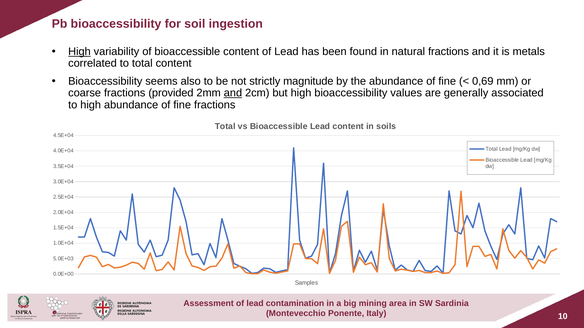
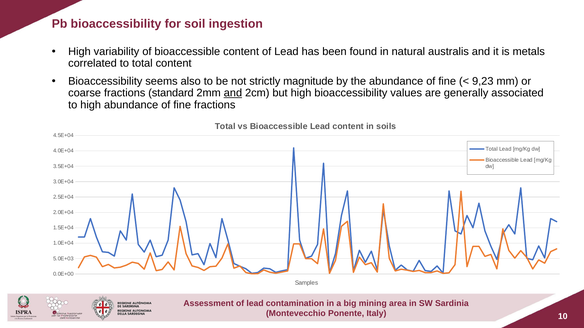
High underline: present -> none (79, 52)
natural fractions: fractions -> australis (448, 52)
0,69: 0,69 -> 9,23 (483, 81)
provided: provided -> standard (171, 93)
